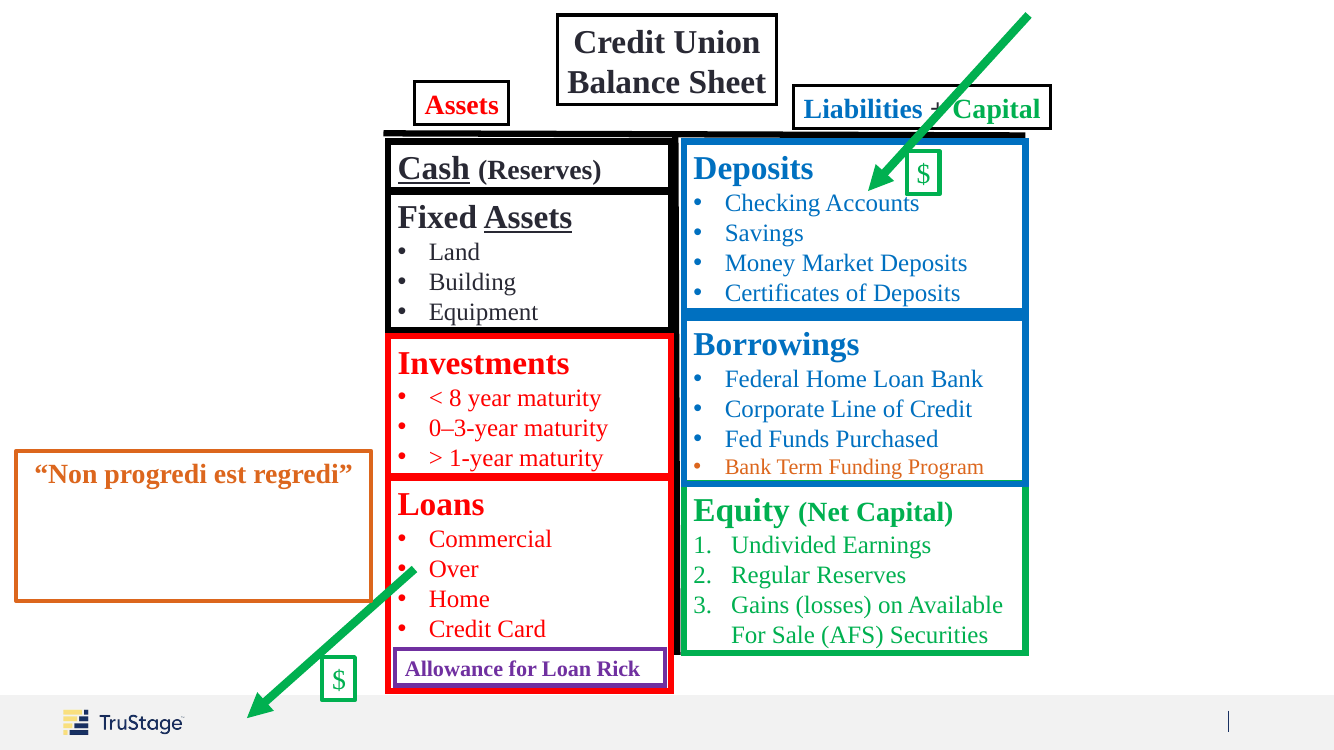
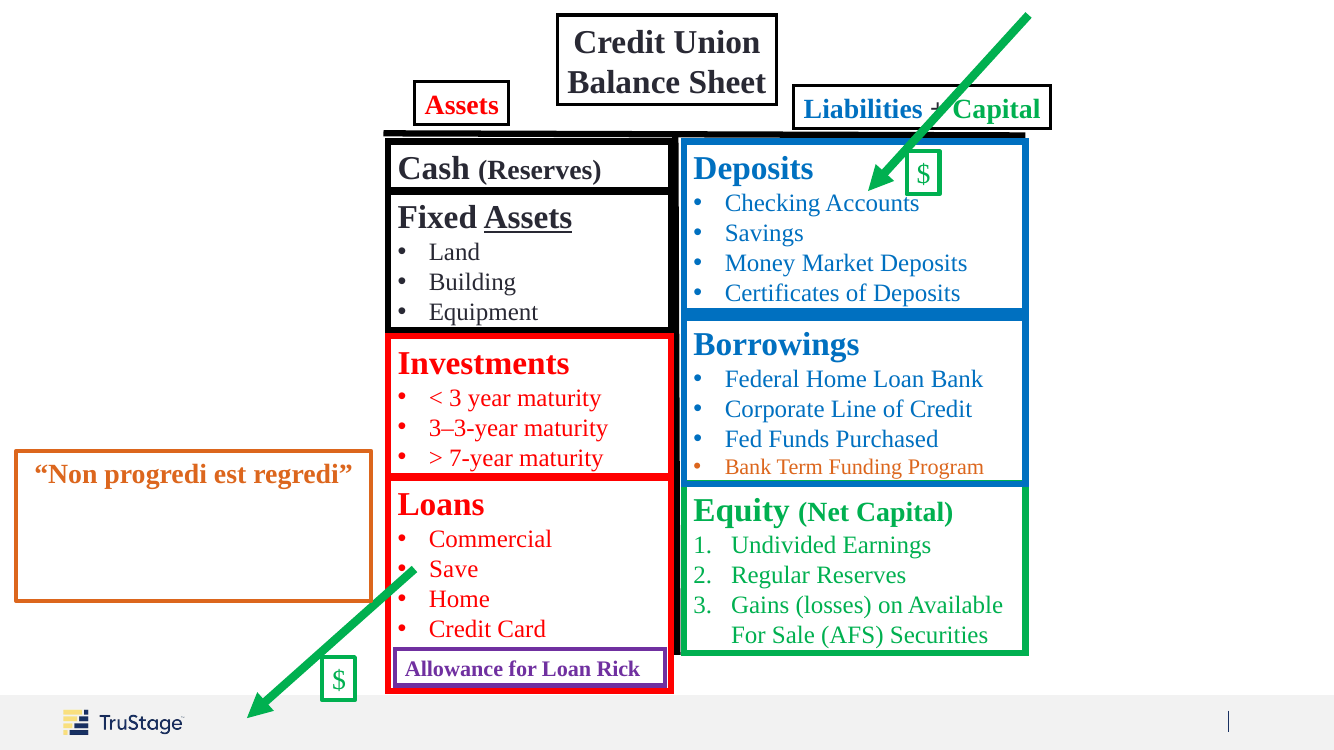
Cash underline: present -> none (434, 169)
8: 8 -> 3 (455, 398)
0–3-year: 0–3-year -> 3–3-year (473, 428)
1-year: 1-year -> 7-year (481, 458)
Over: Over -> Save (454, 570)
